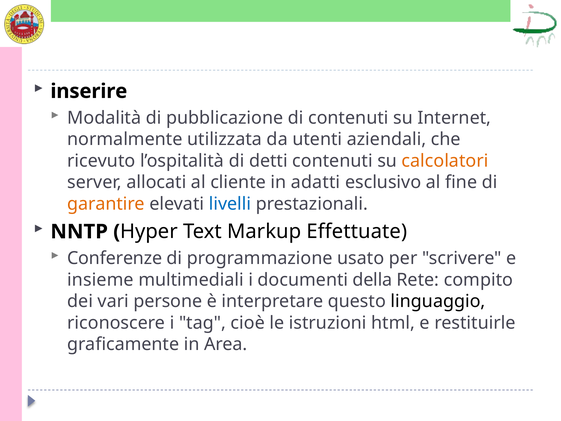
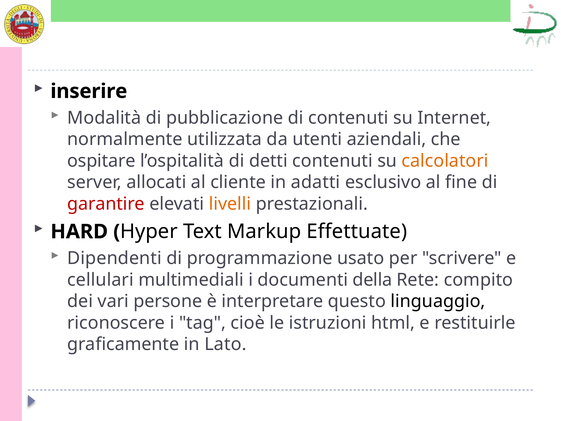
ricevuto: ricevuto -> ospitare (101, 161)
garantire colour: orange -> red (106, 204)
livelli colour: blue -> orange (230, 204)
NNTP: NNTP -> HARD (79, 231)
Conferenze: Conferenze -> Dipendenti (115, 258)
insieme: insieme -> cellulari (100, 280)
Area: Area -> Lato (225, 344)
